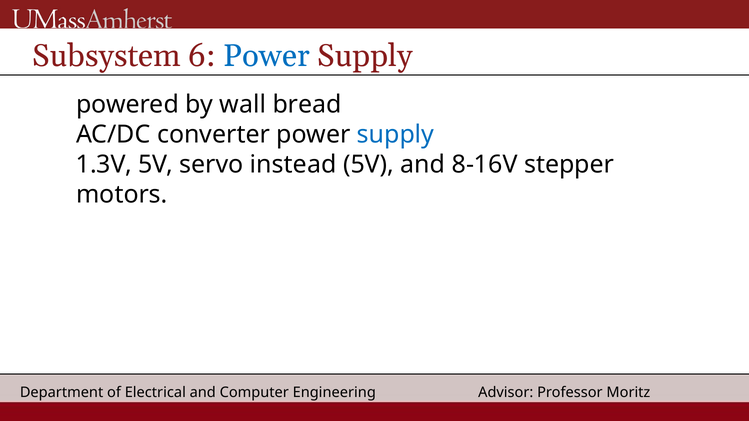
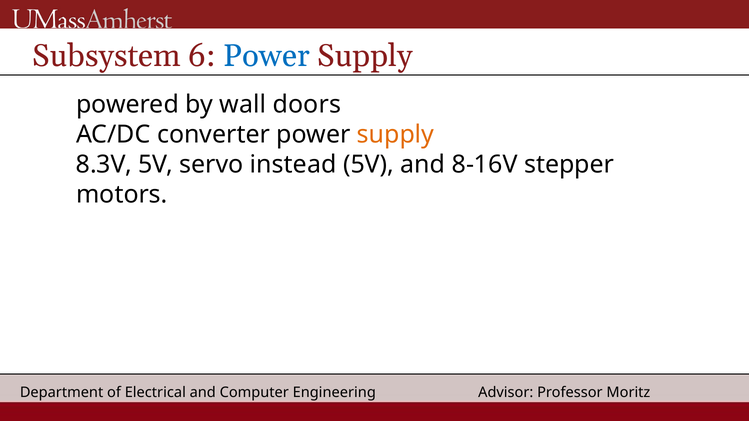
bread: bread -> doors (307, 105)
supply colour: blue -> orange (395, 135)
1.3V: 1.3V -> 8.3V (104, 165)
